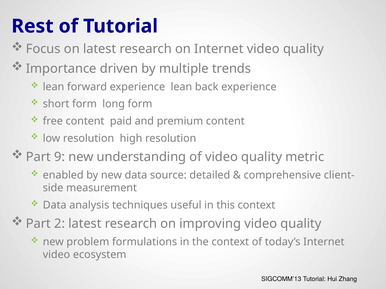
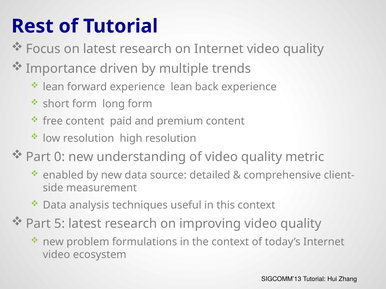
9: 9 -> 0 (60, 157)
2: 2 -> 5 (60, 224)
